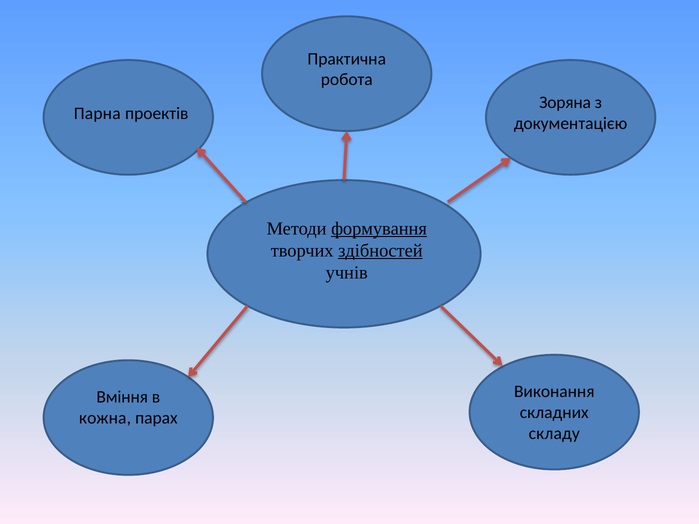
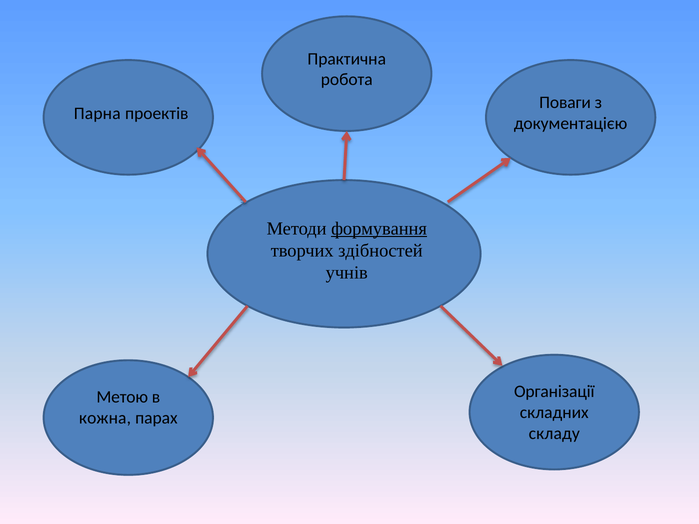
Зоряна: Зоряна -> Поваги (565, 102)
здібностей underline: present -> none (380, 251)
Виконання: Виконання -> Організації (554, 392)
Вміння: Вміння -> Метою (122, 397)
